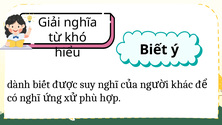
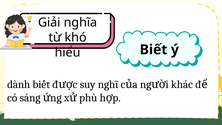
có nghĩ: nghĩ -> sáng (30, 98)
